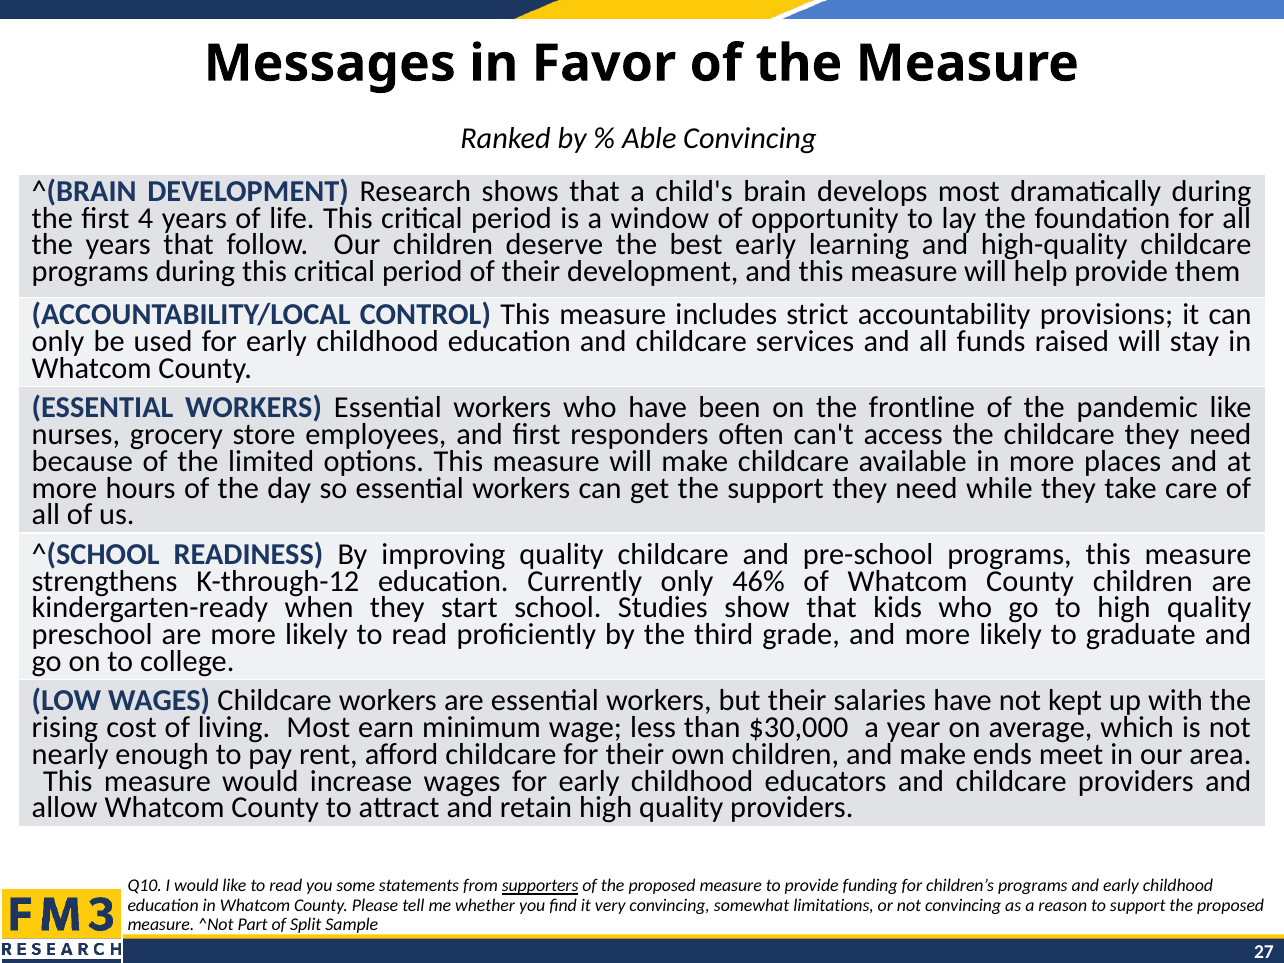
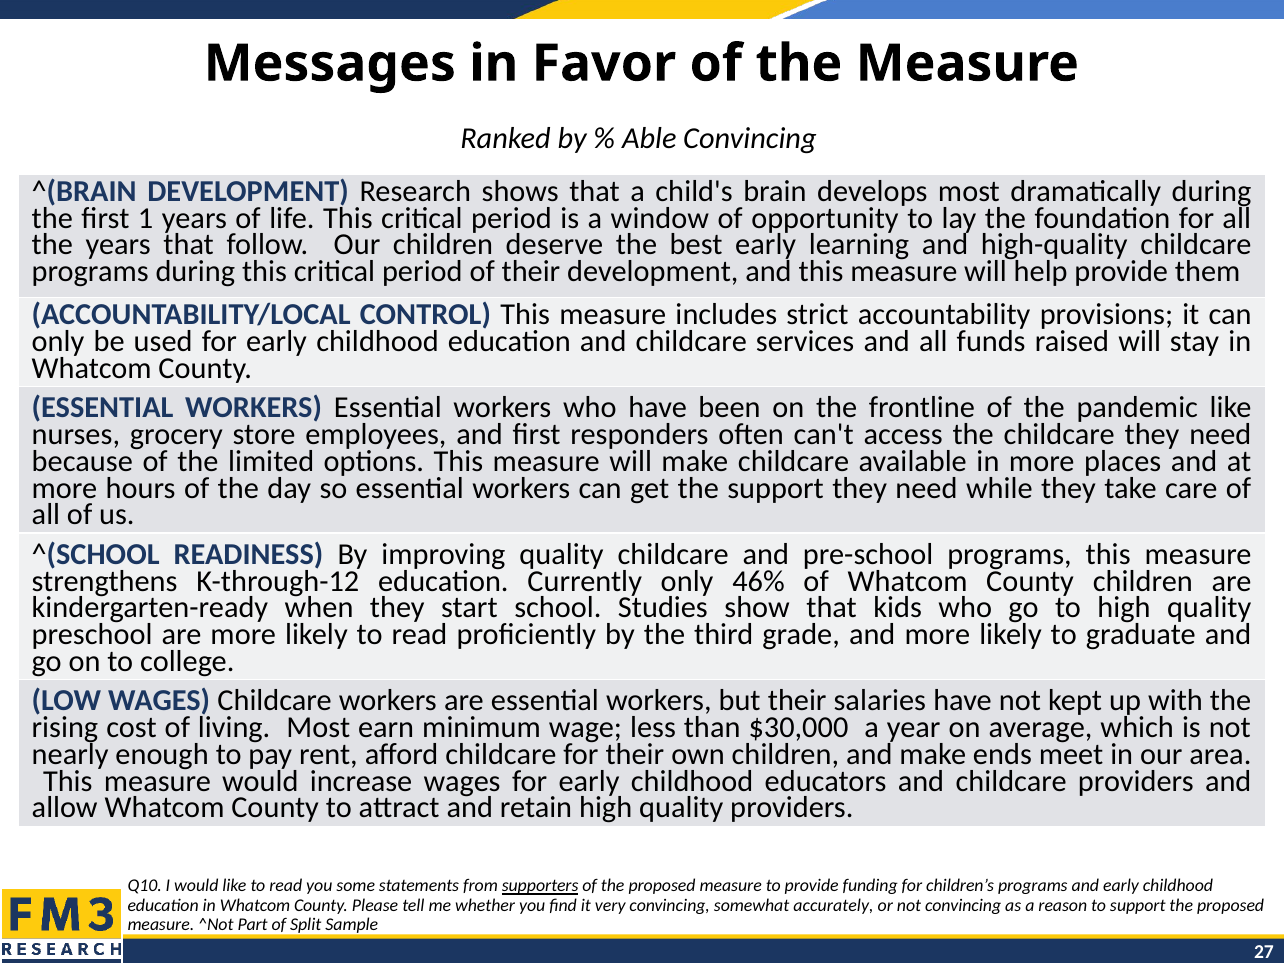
4: 4 -> 1 (146, 218)
limitations: limitations -> accurately (834, 905)
